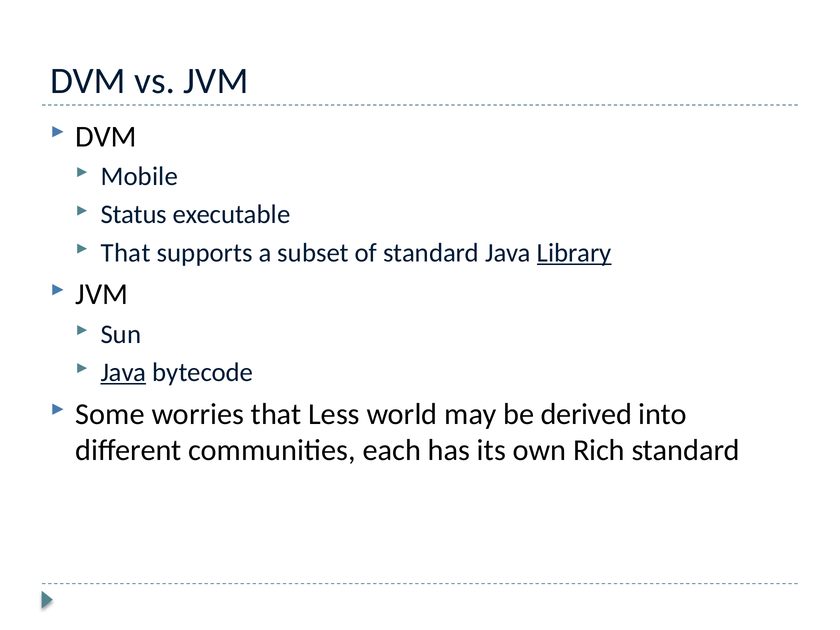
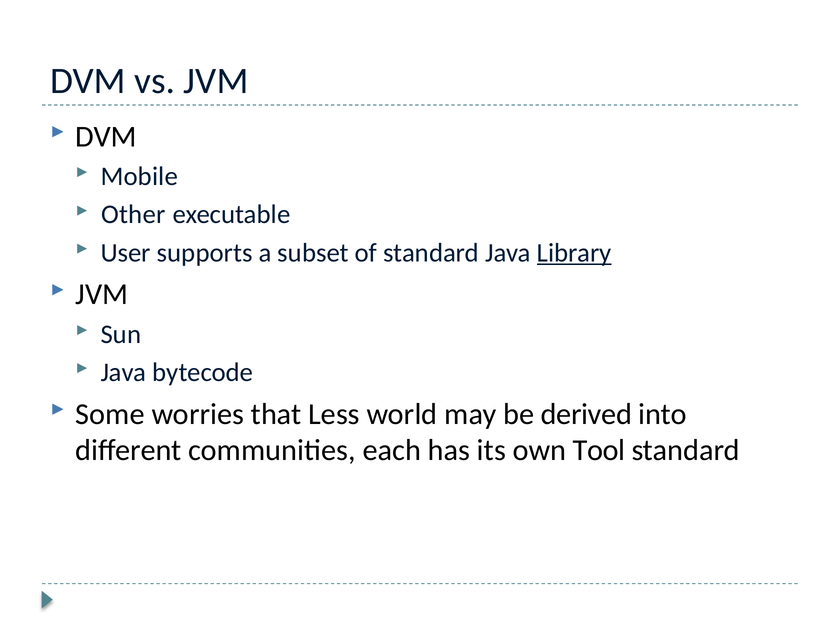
Status: Status -> Other (133, 215)
That: That -> User (126, 253)
Java underline: present -> none (124, 372)
Rich: Rich -> Tool (599, 450)
